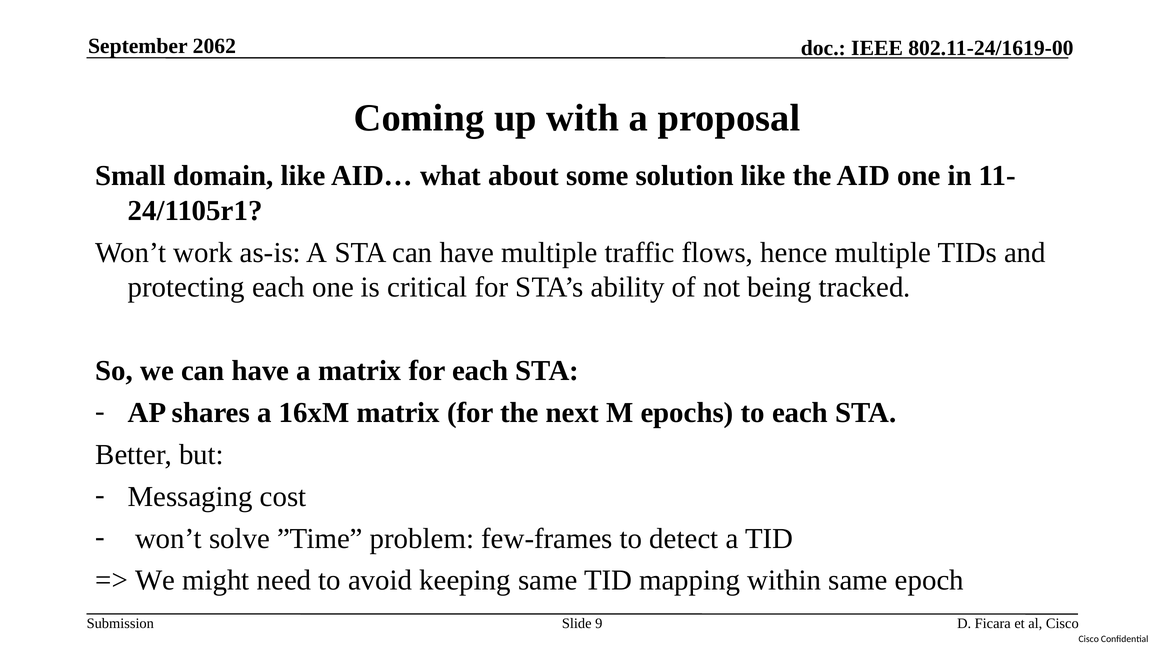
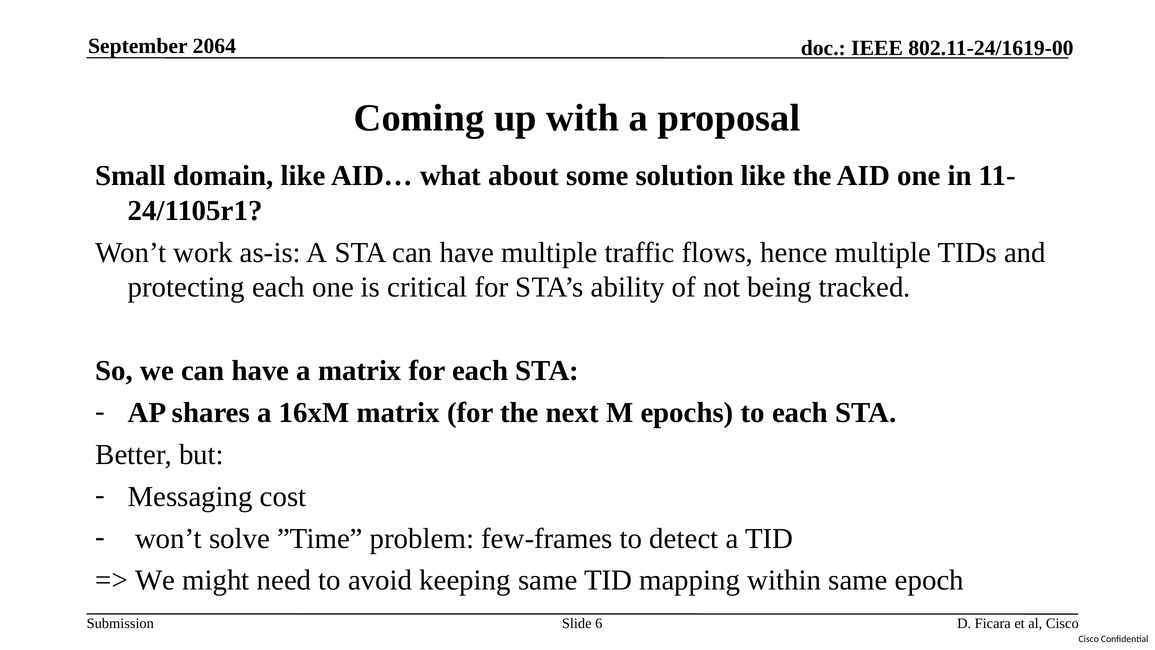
2062: 2062 -> 2064 (214, 46)
9: 9 -> 6 (599, 623)
